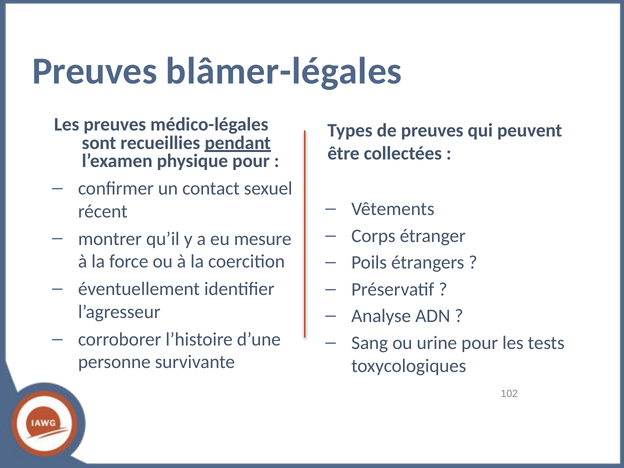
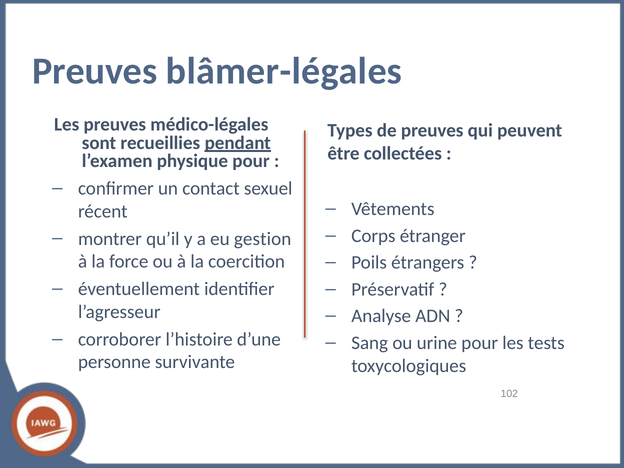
mesure: mesure -> gestion (263, 239)
